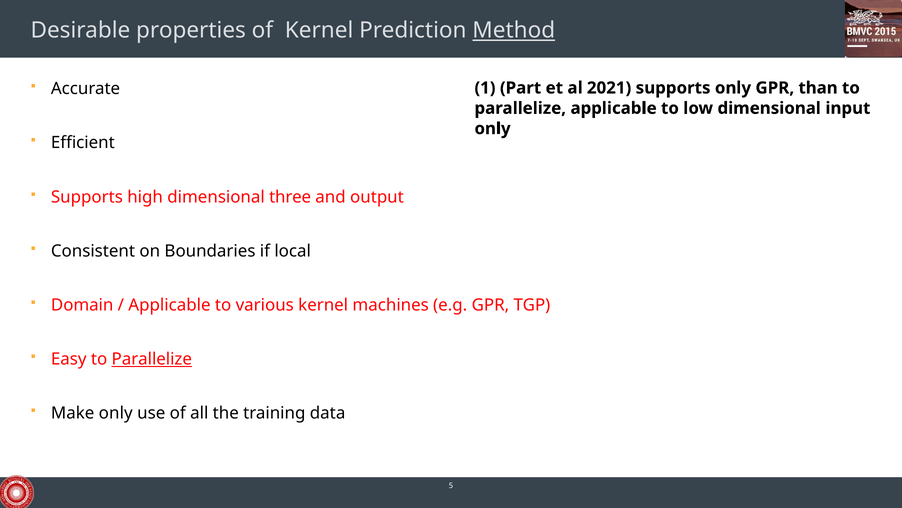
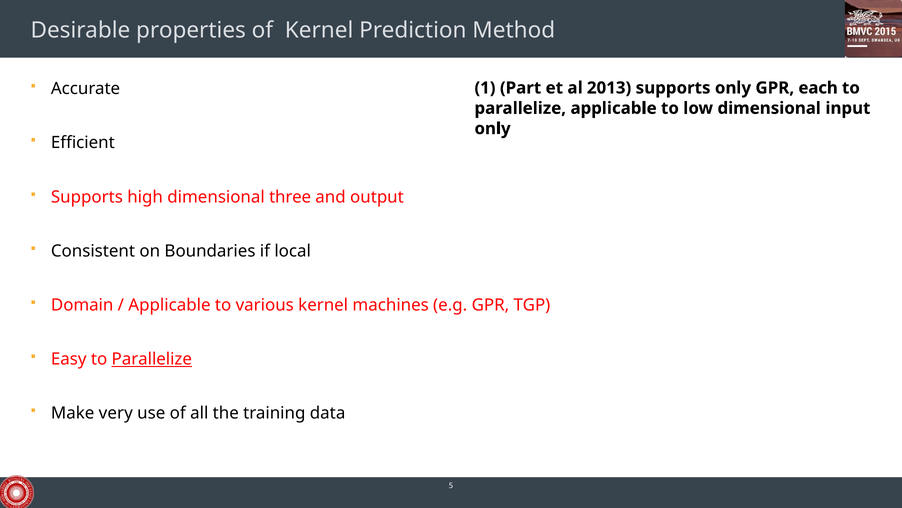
Method underline: present -> none (514, 30)
2021: 2021 -> 2013 (609, 88)
than: than -> each (818, 88)
Make only: only -> very (116, 413)
